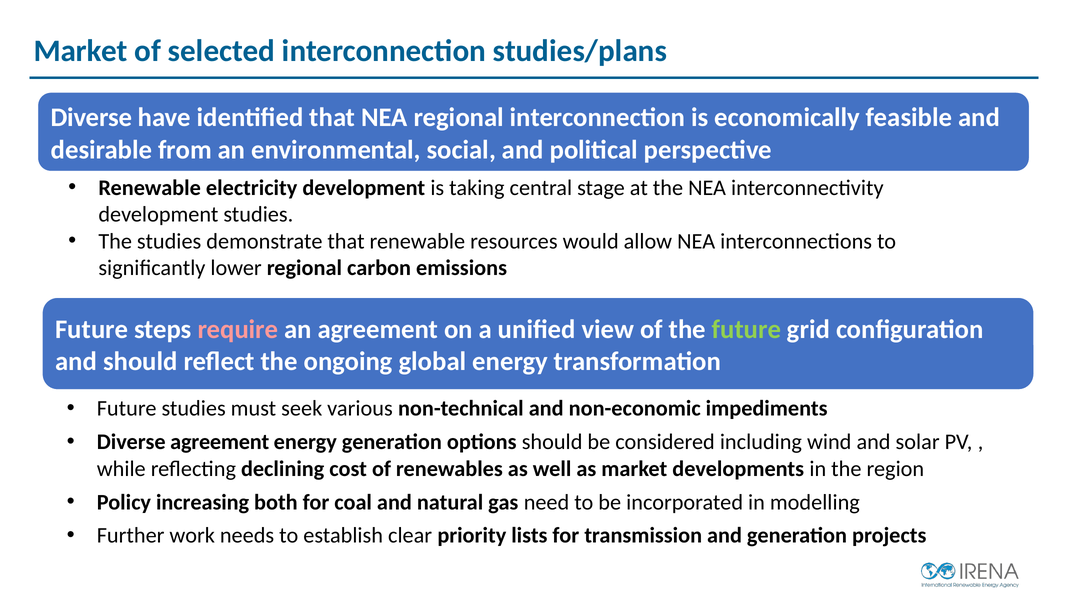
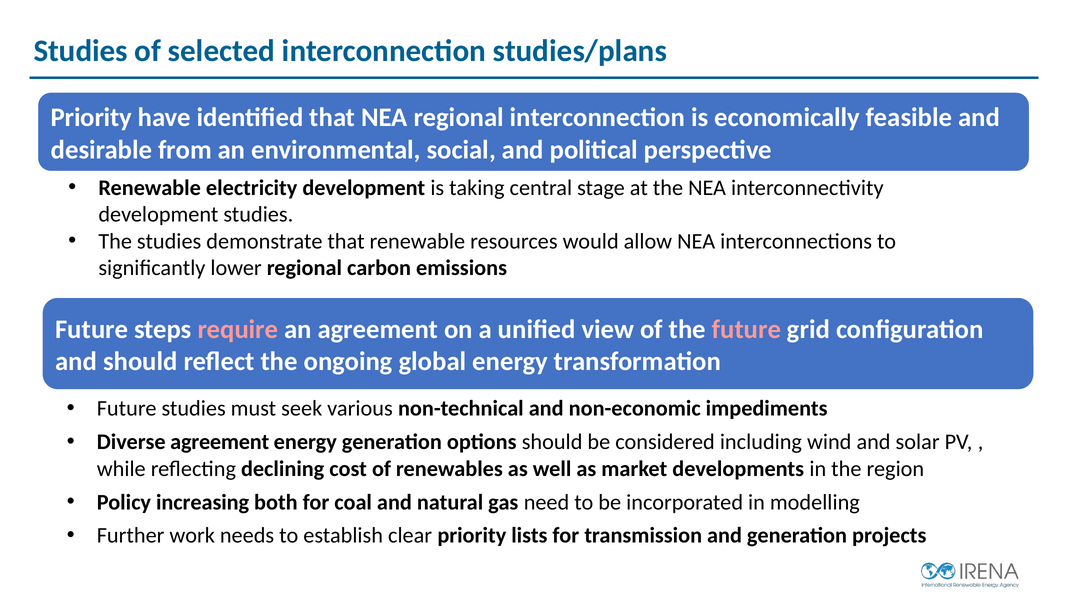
Market: Market -> Studies (81, 51)
Diverse: Diverse -> Priority (91, 118)
future colour: light green -> pink (746, 329)
